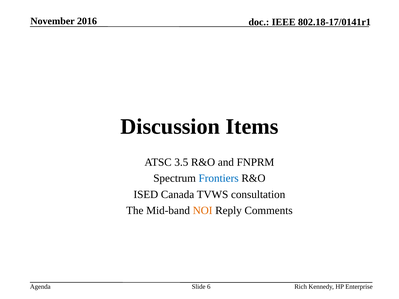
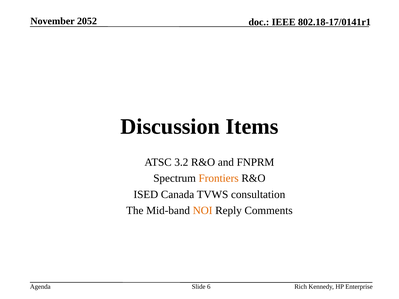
2016: 2016 -> 2052 (87, 21)
3.5: 3.5 -> 3.2 (181, 162)
Frontiers colour: blue -> orange (219, 178)
